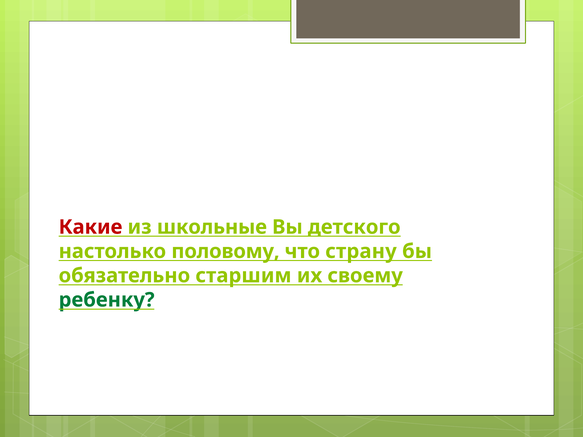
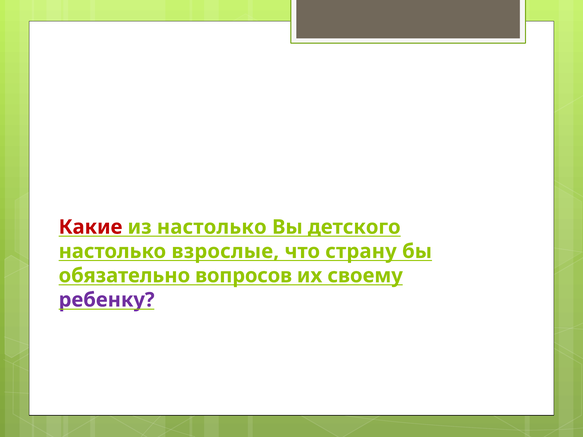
из школьные: школьные -> настолько (212, 227)
половому: половому -> взрослые (225, 251)
старшим: старшим -> вопросов (244, 276)
ребенку colour: green -> purple (107, 300)
